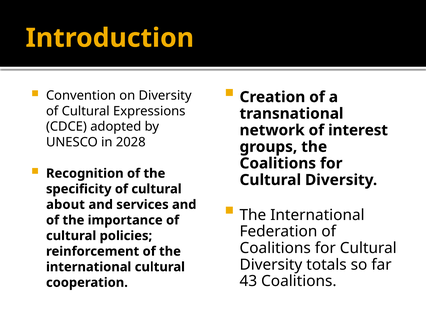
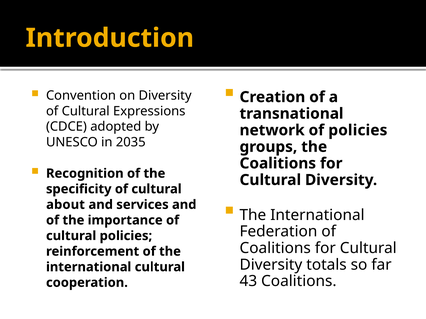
of interest: interest -> policies (358, 130)
2028: 2028 -> 2035 (131, 142)
